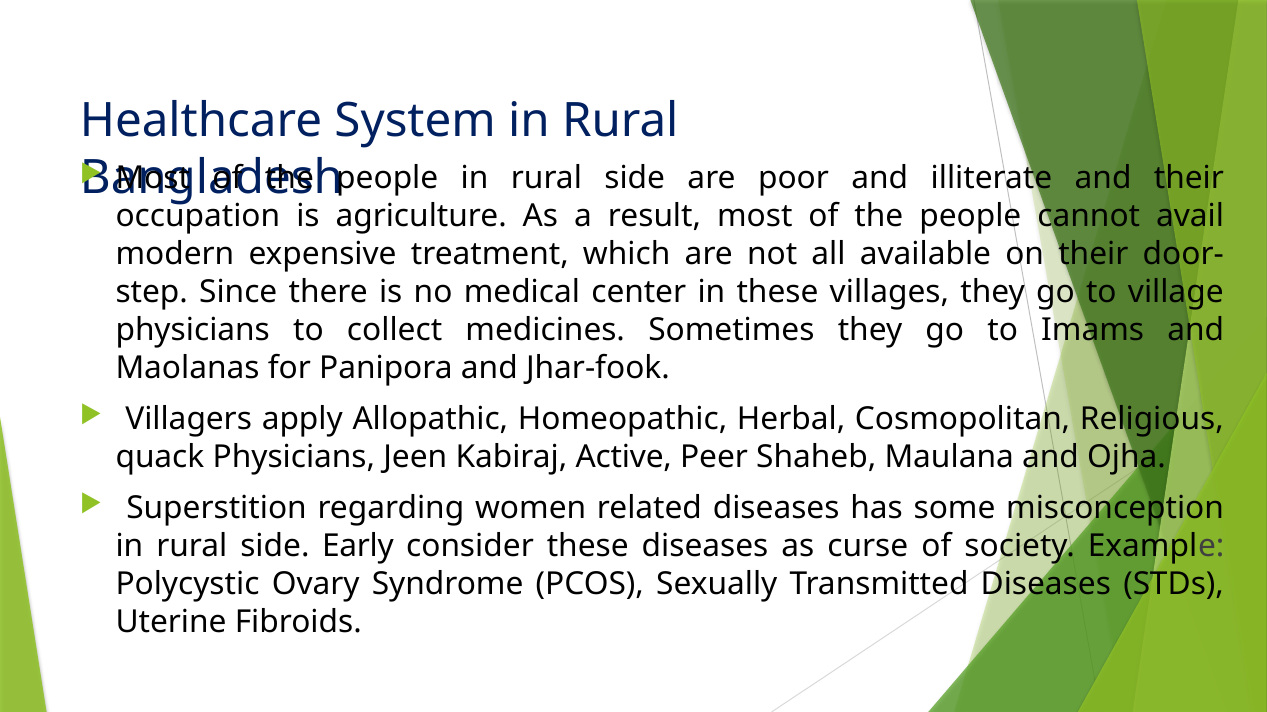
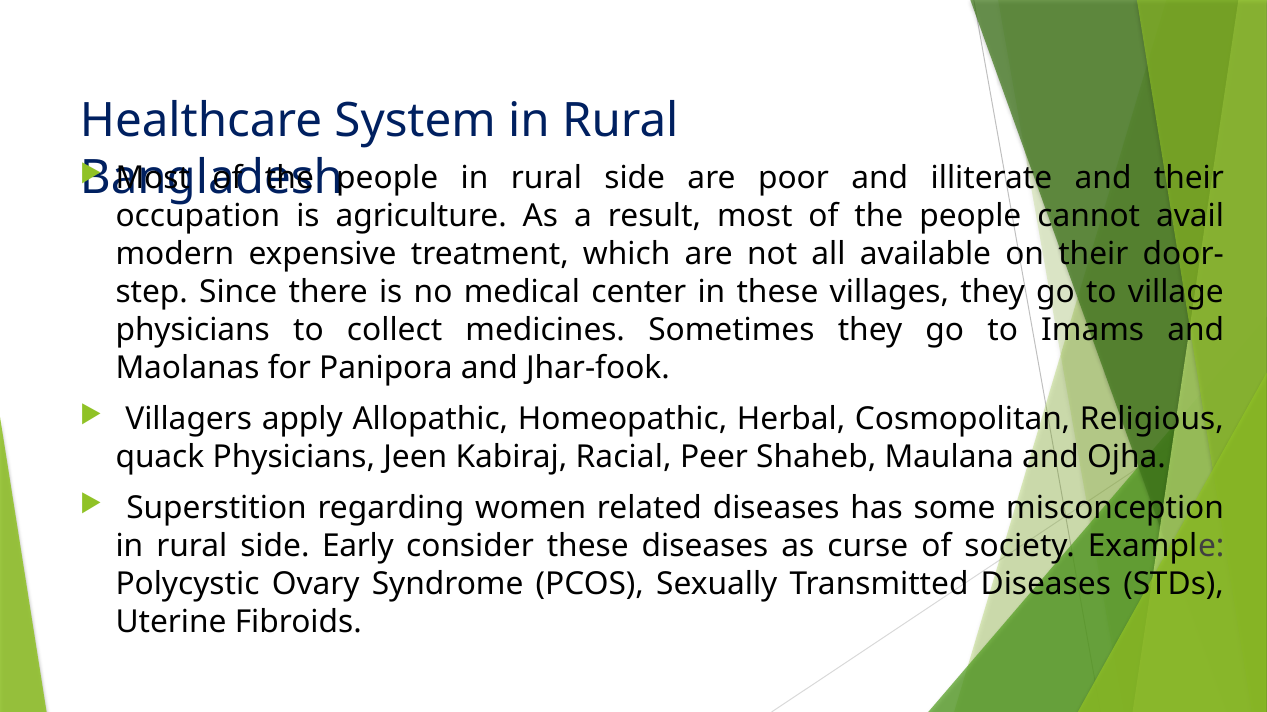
Active: Active -> Racial (624, 458)
